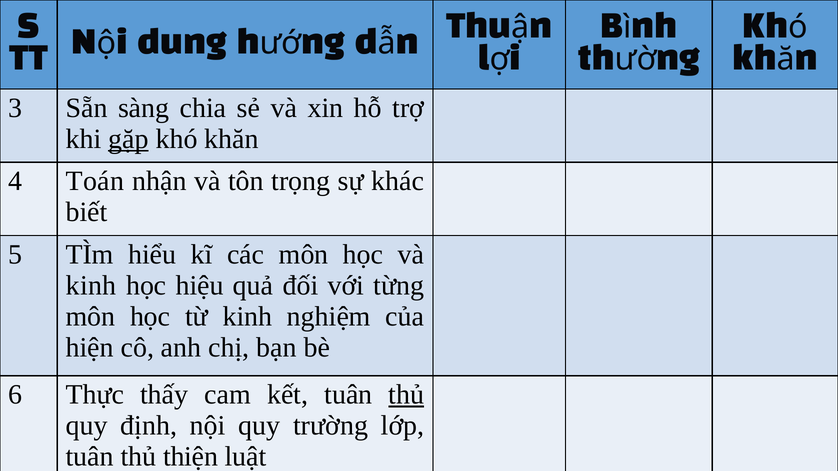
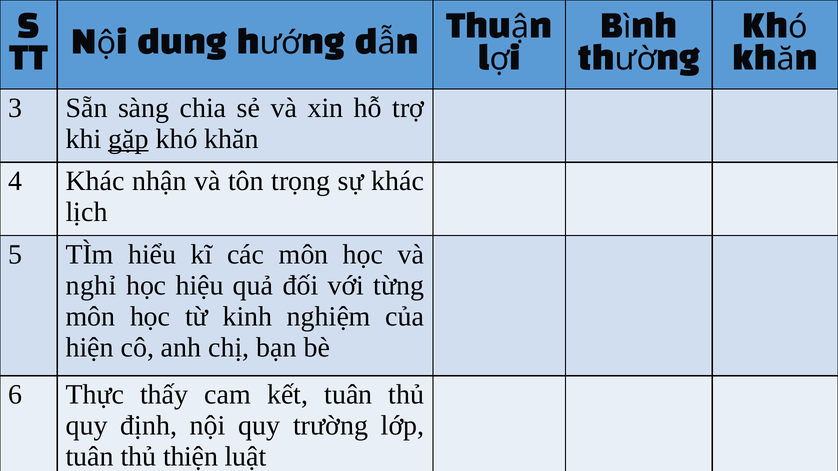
4 Toán: Toán -> Khác (95, 181)
biết: biết -> lịch (87, 212)
kinh: kinh -> nghỉ (91, 286)
thủ underline: present -> none (406, 395)
